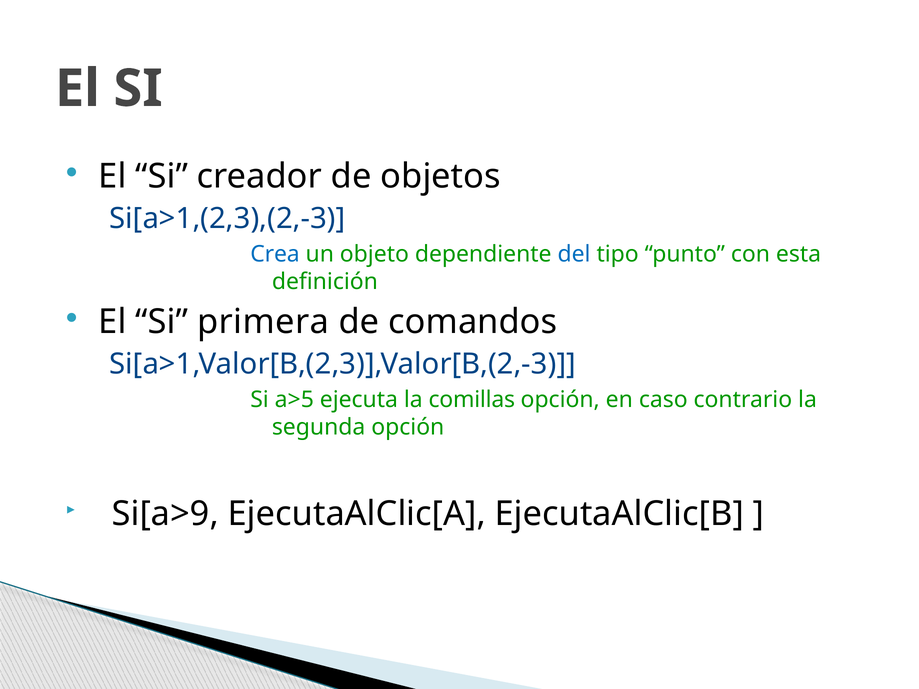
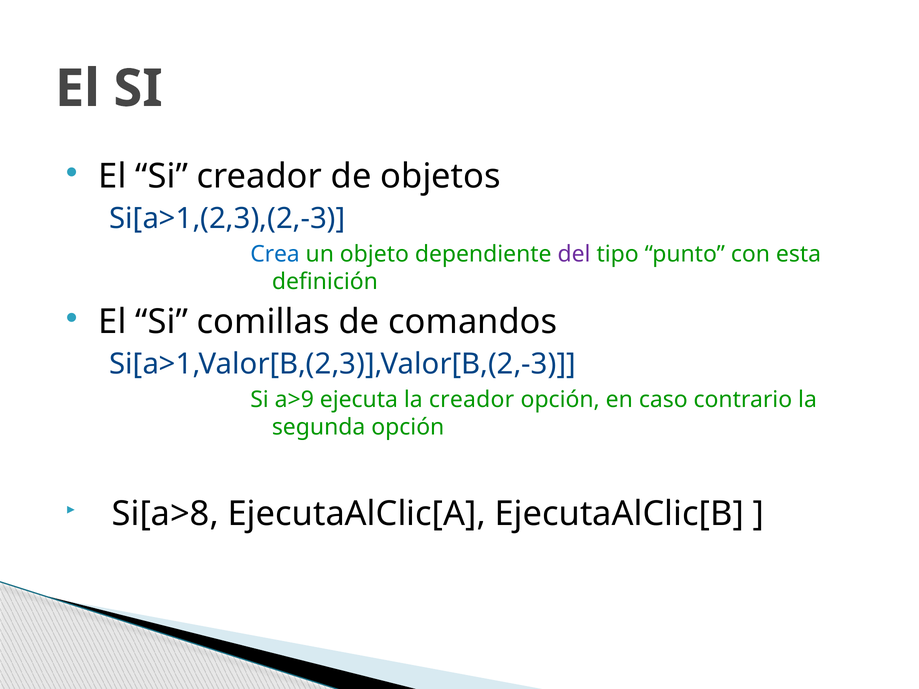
del colour: blue -> purple (574, 254)
primera: primera -> comillas (263, 322)
a>5: a>5 -> a>9 (294, 400)
la comillas: comillas -> creador (472, 400)
Si[a>9: Si[a>9 -> Si[a>8 (165, 514)
